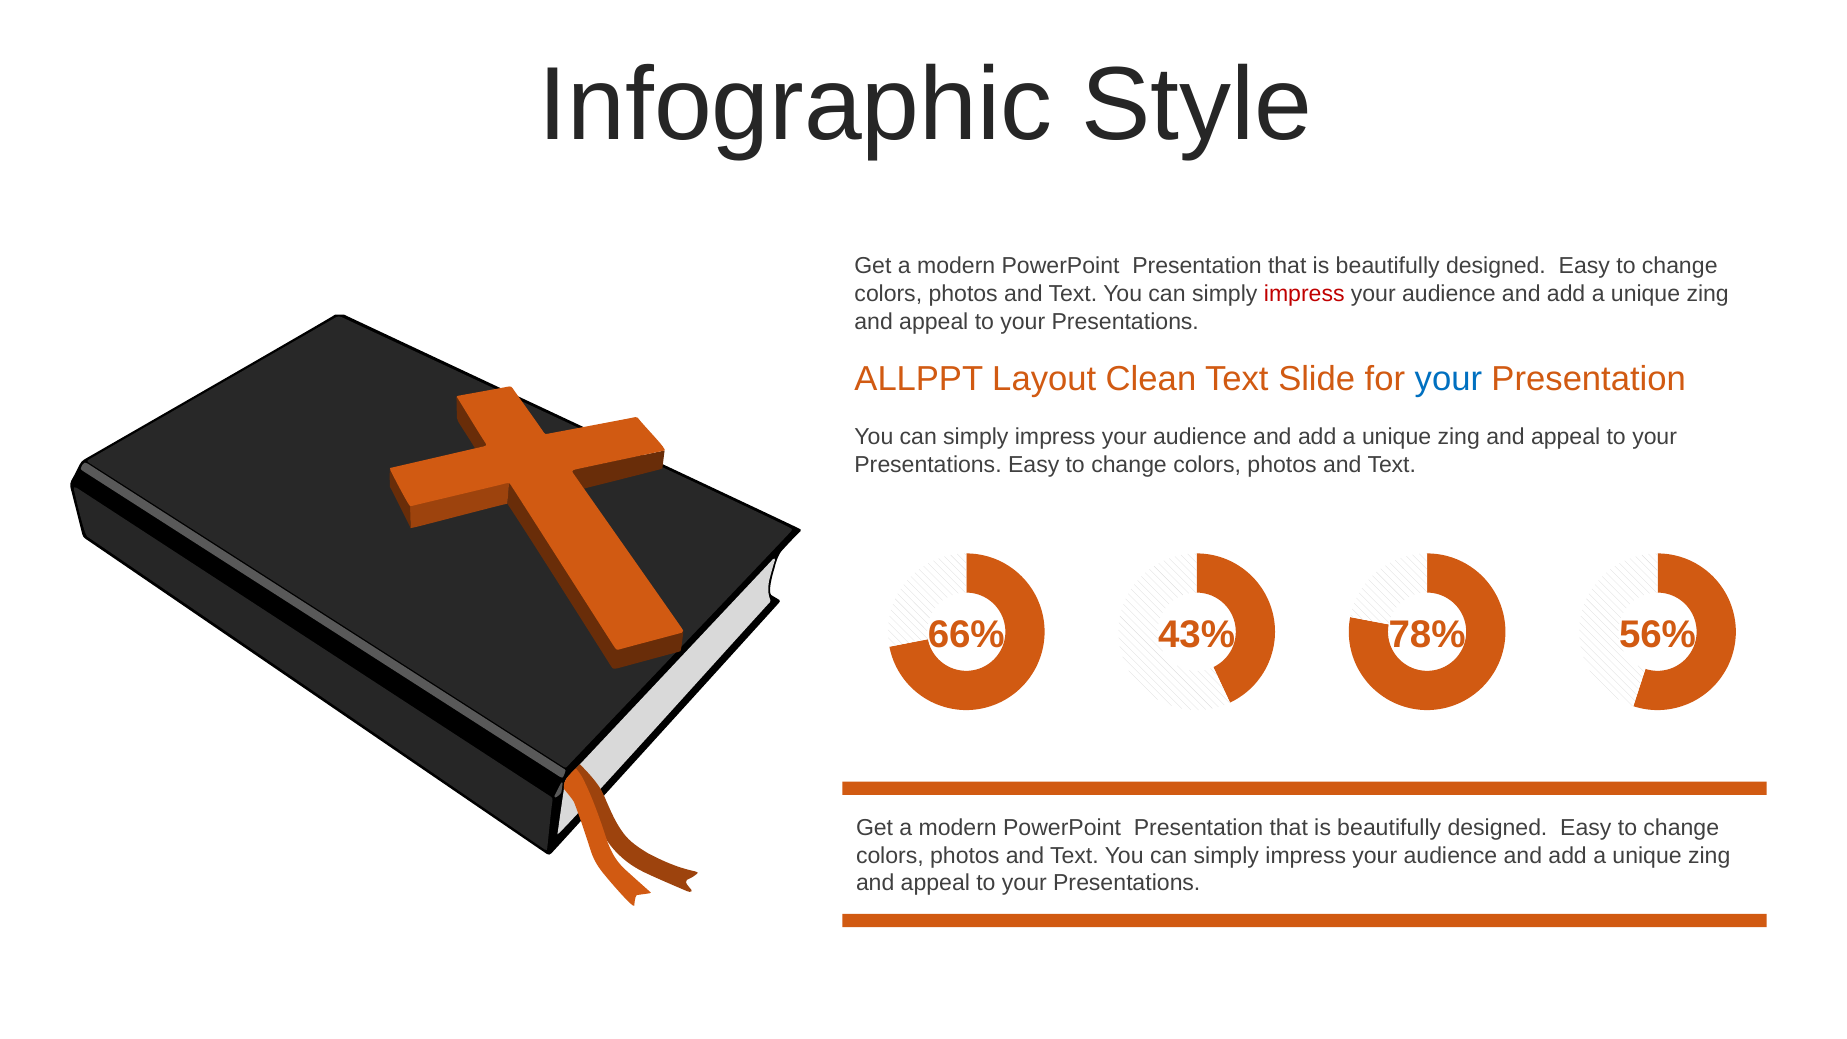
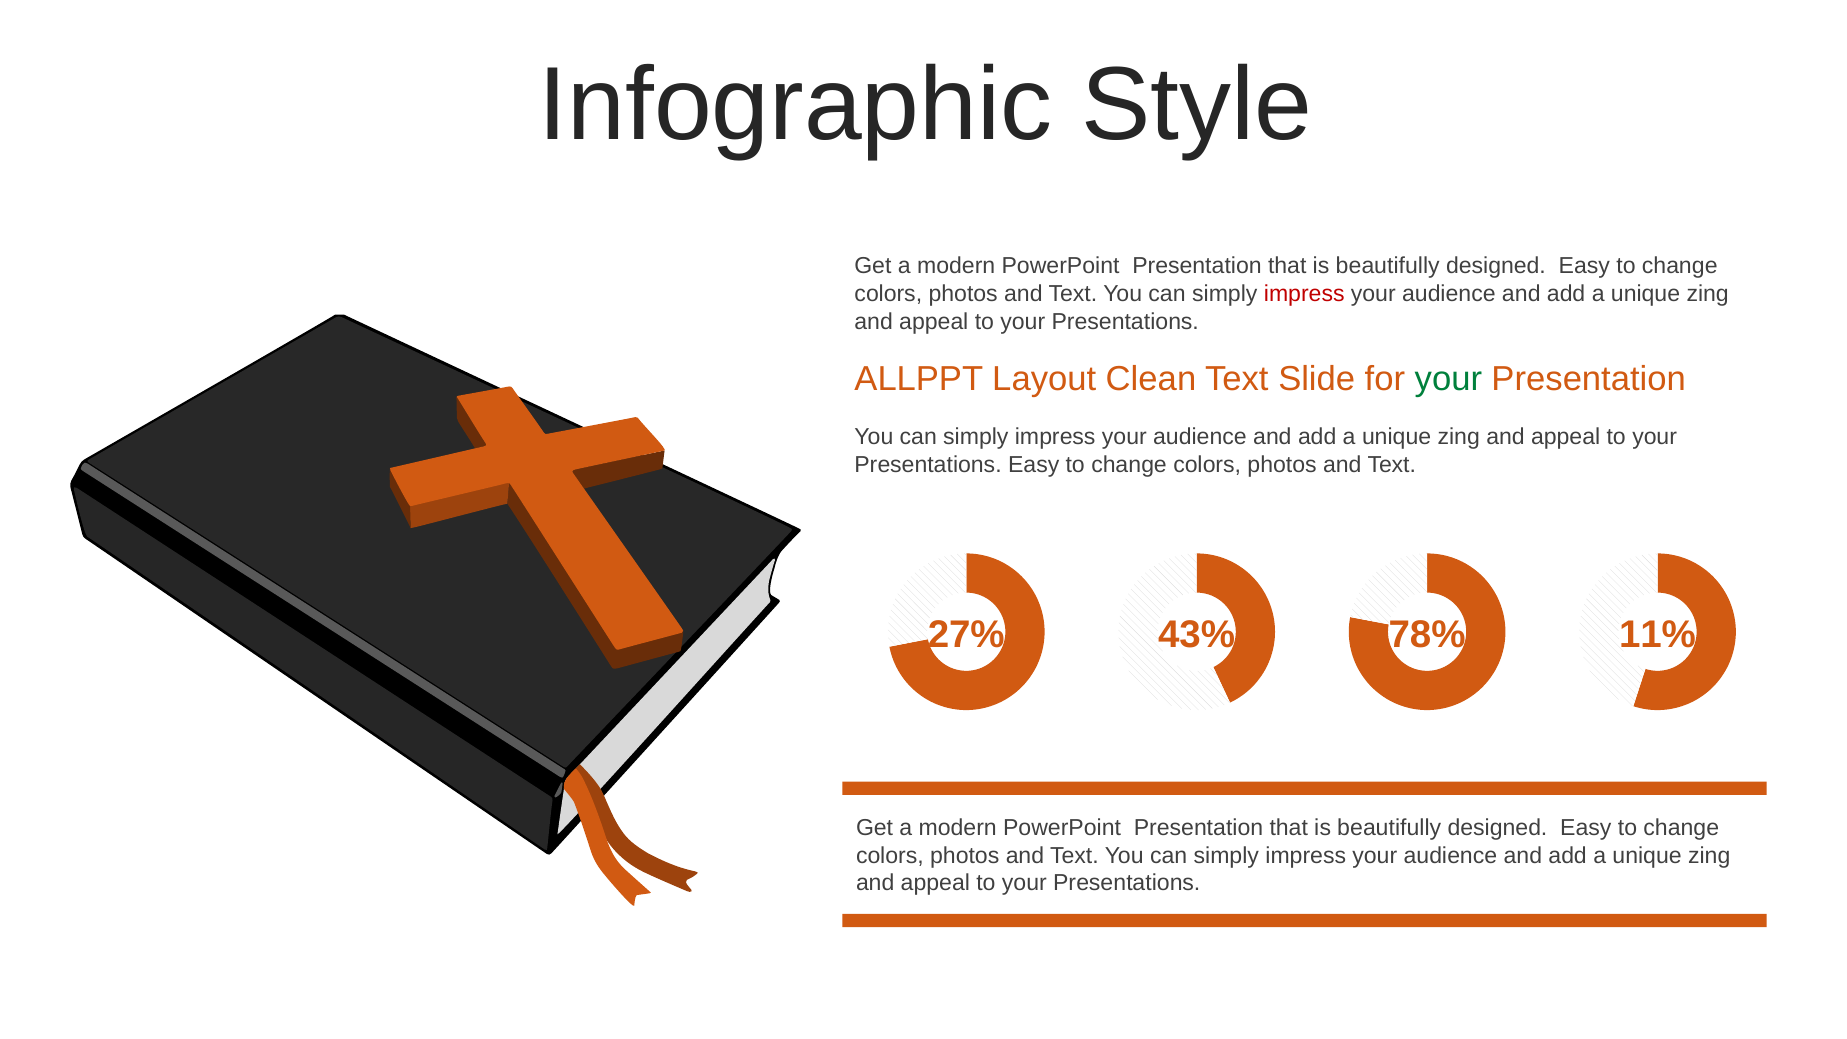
your colour: blue -> green (1448, 379)
66%: 66% -> 27% (966, 634)
56%: 56% -> 11% (1658, 634)
